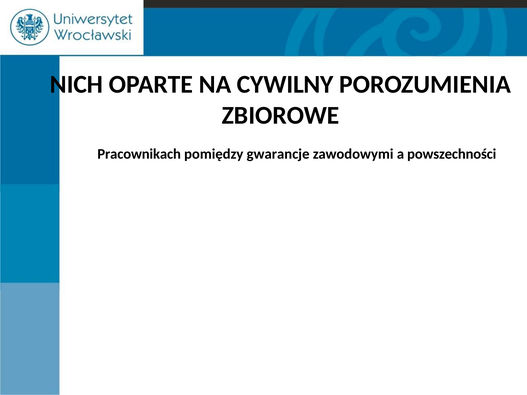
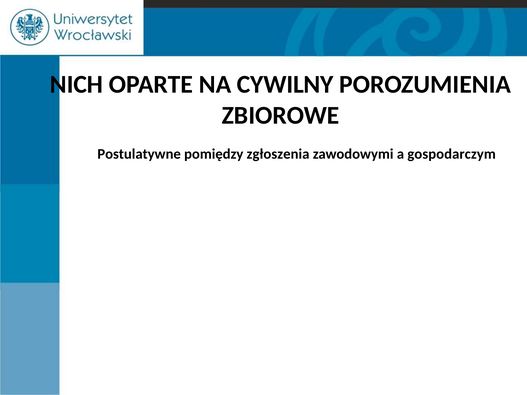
Pracownikach: Pracownikach -> Postulatywne (139, 154)
gwarancje: gwarancje -> zgłoszenia (278, 154)
powszechności: powszechności -> gospodarczym (452, 154)
